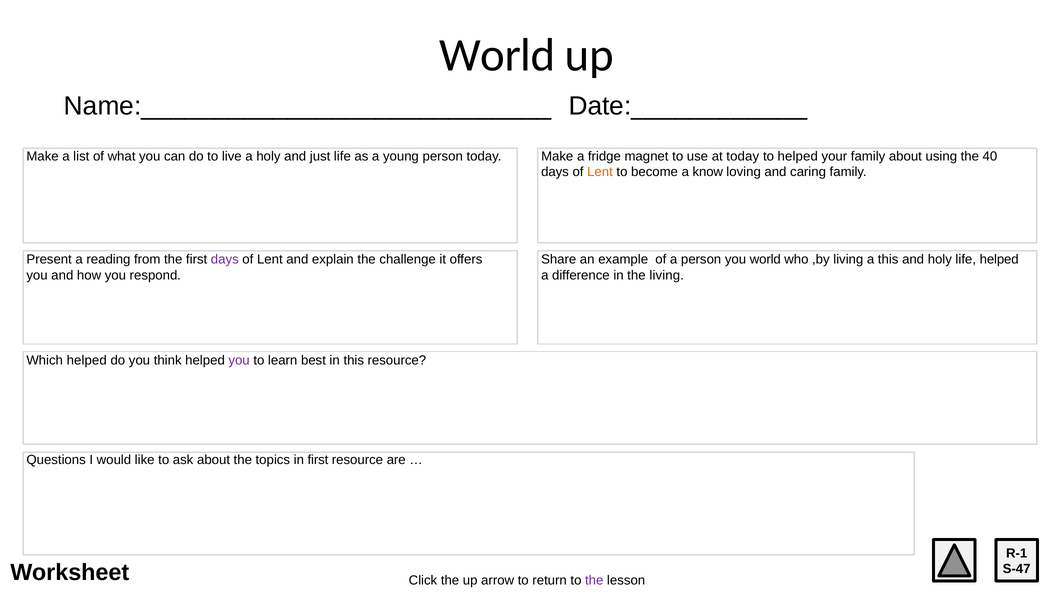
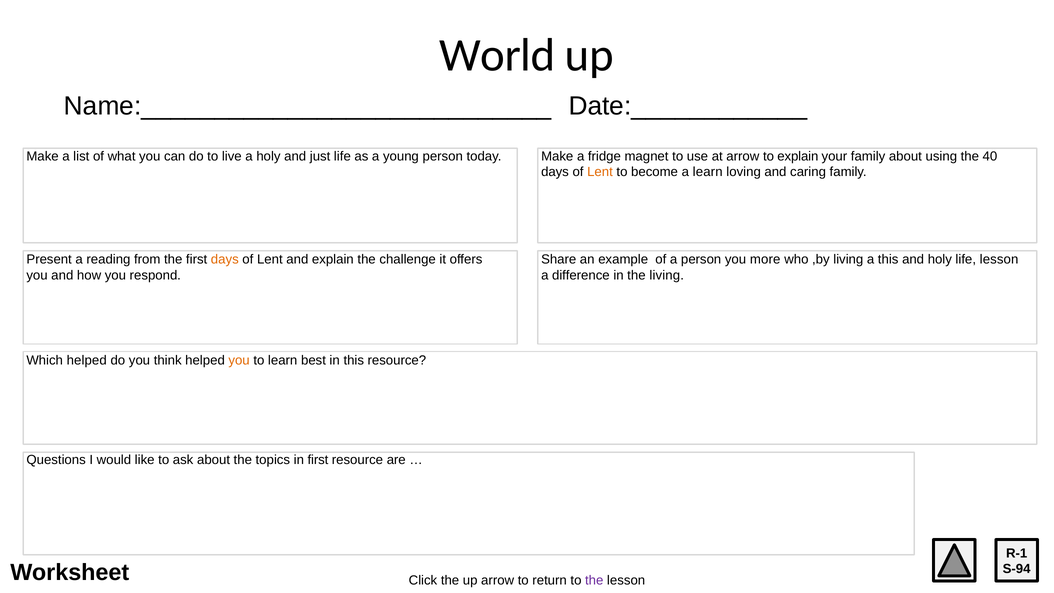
at today: today -> arrow (743, 156)
to helped: helped -> explain (798, 156)
a know: know -> learn (708, 172)
days colour: purple -> orange (225, 259)
you world: world -> more (765, 259)
life helped: helped -> lesson (999, 259)
you colour: purple -> orange (239, 360)
S-47: S-47 -> S-94 (1017, 569)
